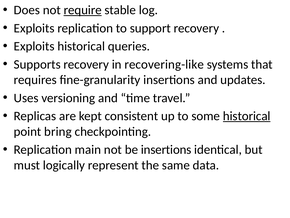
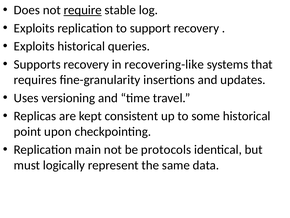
historical underline: present -> none (247, 116)
bring: bring -> upon (58, 131)
be insertions: insertions -> protocols (166, 149)
